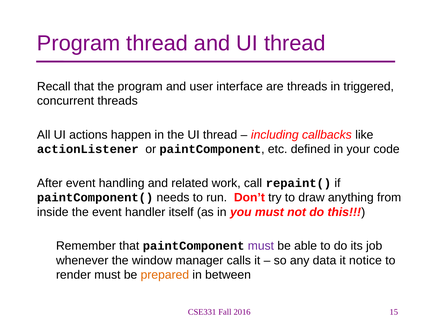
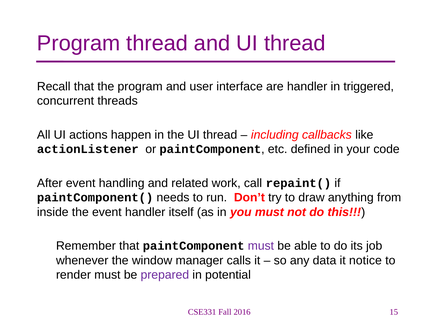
are threads: threads -> handler (307, 86)
prepared colour: orange -> purple (165, 275)
between: between -> potential (228, 275)
